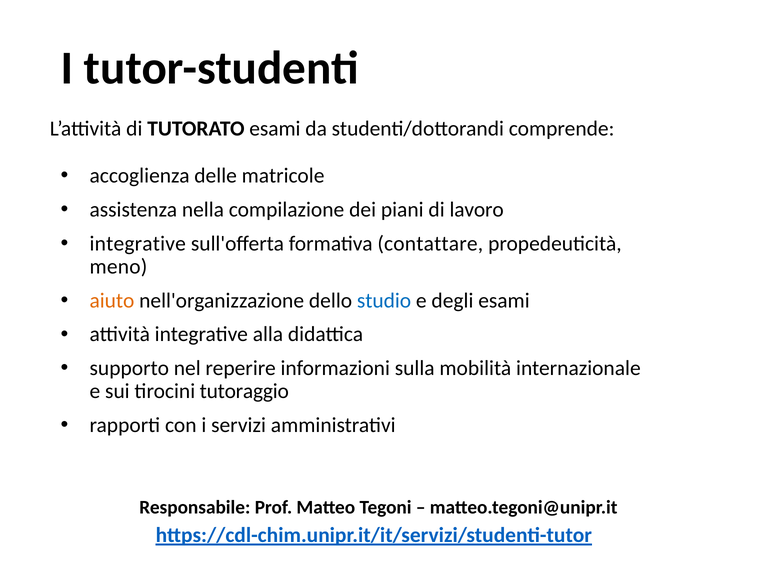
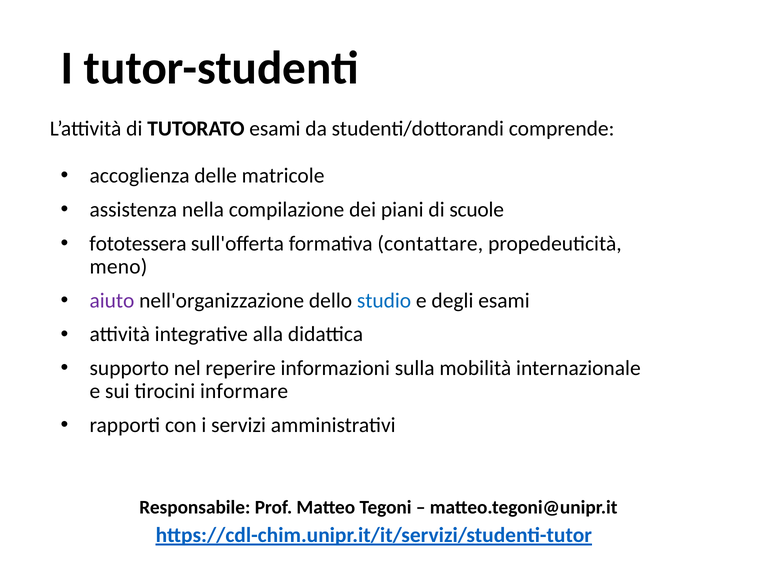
lavoro: lavoro -> scuole (477, 210)
integrative: integrative -> fototessera (138, 243)
aiuto colour: orange -> purple (112, 300)
tutoraggio: tutoraggio -> informare (244, 391)
